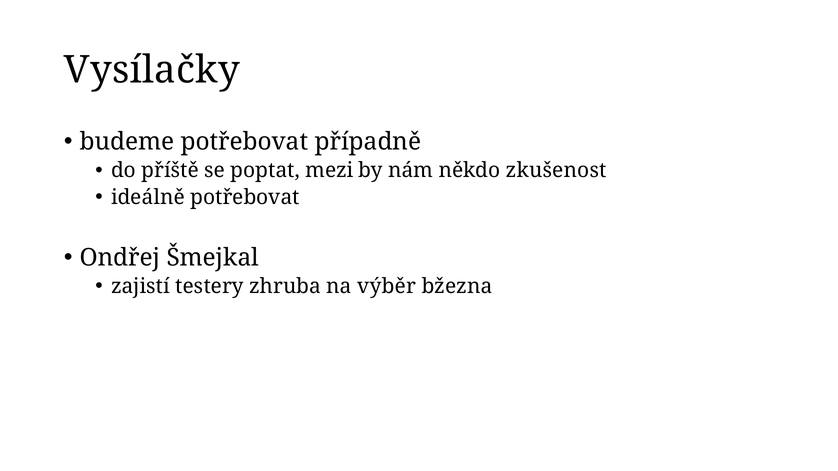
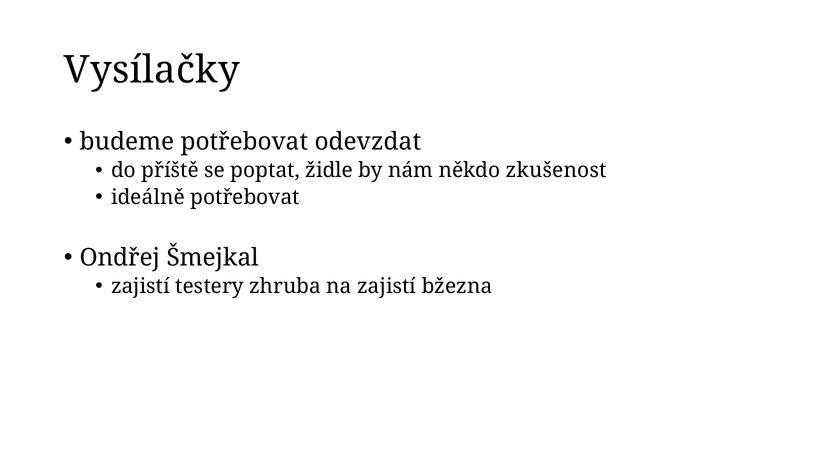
případně: případně -> odevzdat (368, 142)
mezi: mezi -> židle (329, 171)
na výběr: výběr -> zajistí (387, 287)
